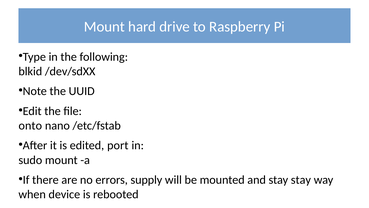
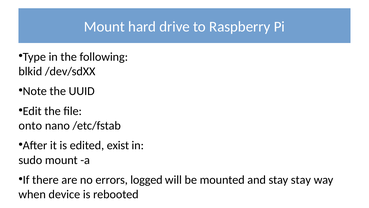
port: port -> exist (118, 145)
supply: supply -> logged (146, 180)
